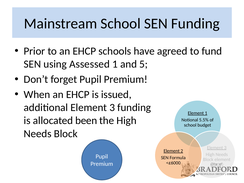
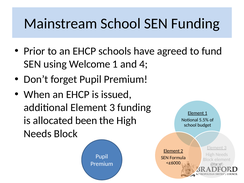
Assessed: Assessed -> Welcome (90, 64)
5: 5 -> 4 (144, 64)
